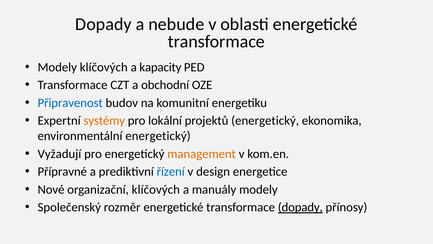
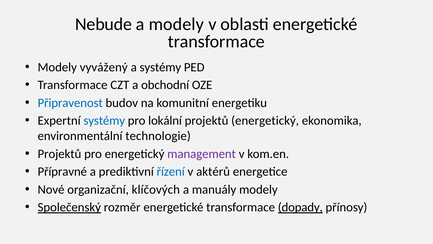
Dopady: Dopady -> Nebude (104, 24)
a nebude: nebude -> modely (176, 24)
Modely klíčových: klíčových -> vyvážený (104, 67)
a kapacity: kapacity -> systémy (160, 67)
systémy colour: orange -> blue (104, 120)
environmentální energetický: energetický -> technologie (158, 136)
Vyžadují: Vyžadují -> Projektů (59, 154)
management colour: orange -> purple (202, 154)
design: design -> aktérů (213, 171)
Společenský underline: none -> present (69, 207)
